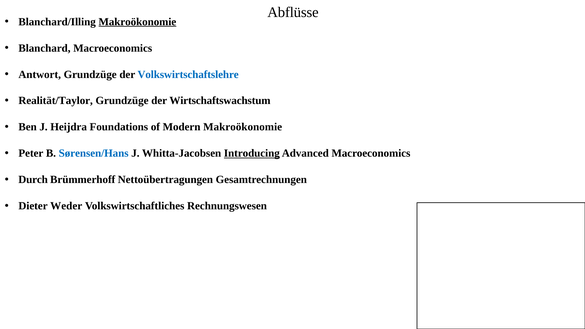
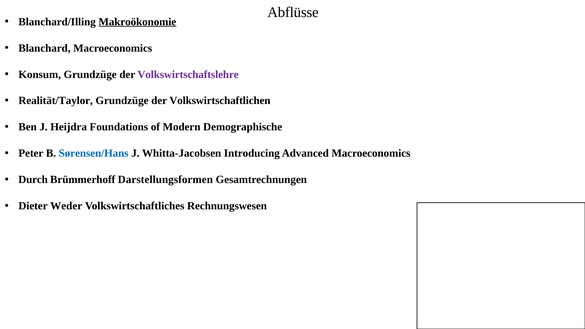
Antwort: Antwort -> Konsum (40, 74)
Volkswirtschaftslehre colour: blue -> purple (188, 74)
Wirtschaftswachstum: Wirtschaftswachstum -> Volkswirtschaftlichen (220, 101)
Modern Makroökonomie: Makroökonomie -> Demographische (243, 127)
Introducing underline: present -> none (252, 153)
Nettoübertragungen: Nettoübertragungen -> Darstellungsformen (165, 180)
